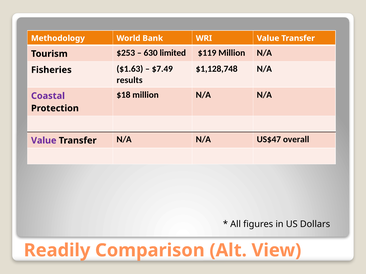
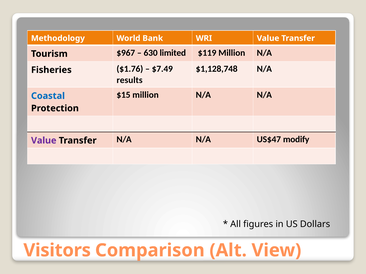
$253: $253 -> $967 (126, 53)
$1.63: $1.63 -> $1.76 (130, 69)
$18: $18 -> $15 (123, 95)
Coastal colour: purple -> blue (48, 96)
overall: overall -> modify (296, 140)
Readily: Readily -> Visitors (57, 251)
